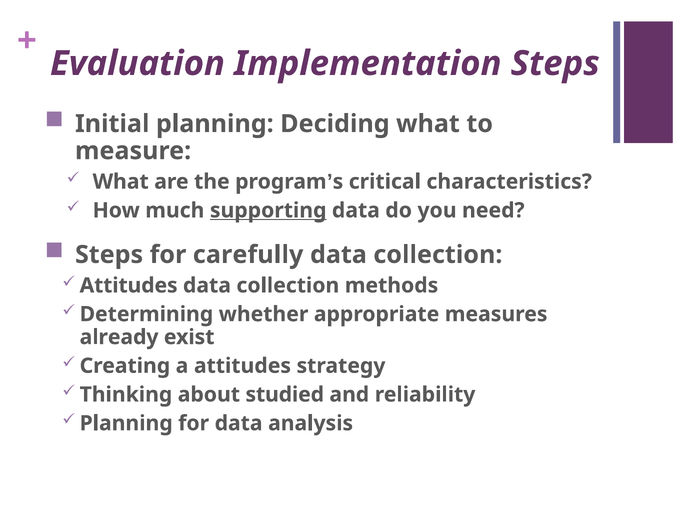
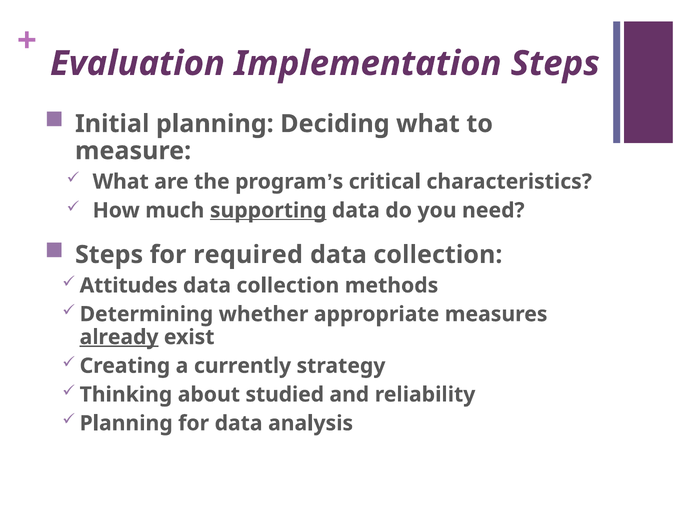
carefully: carefully -> required (248, 255)
already underline: none -> present (119, 337)
a attitudes: attitudes -> currently (243, 366)
